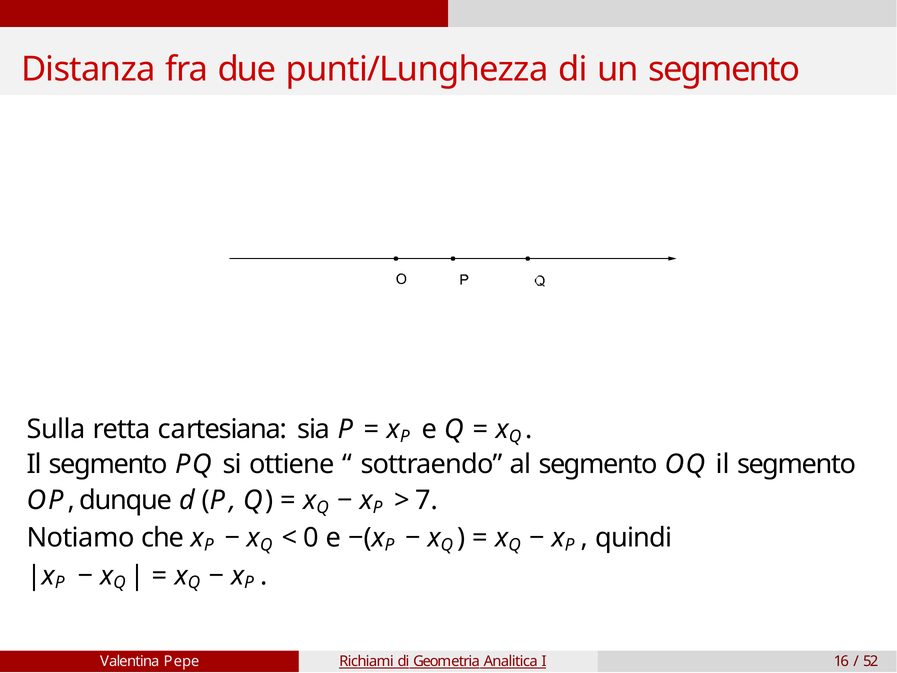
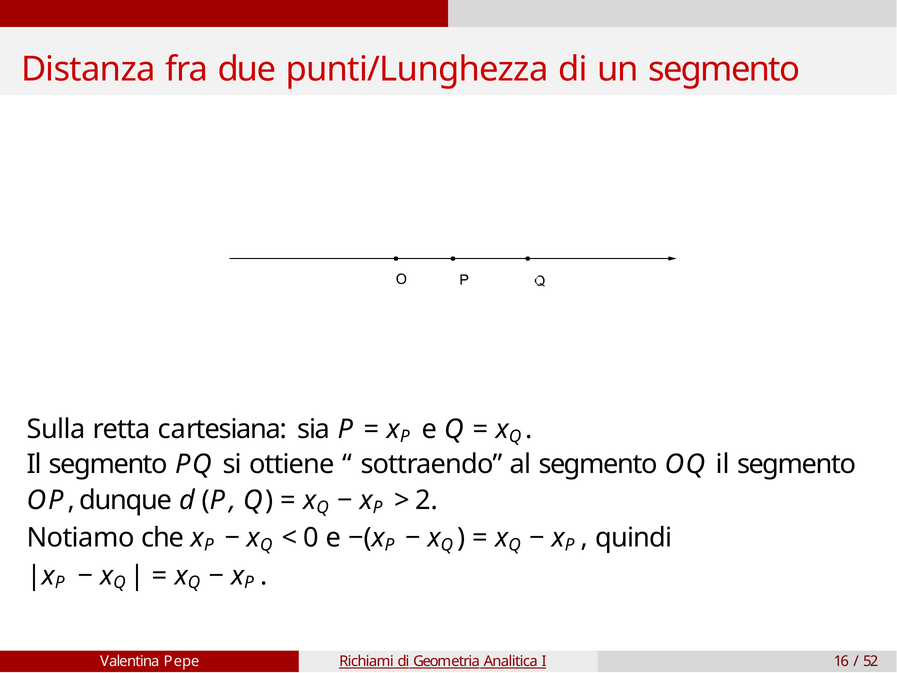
7: 7 -> 2 (427, 500)
